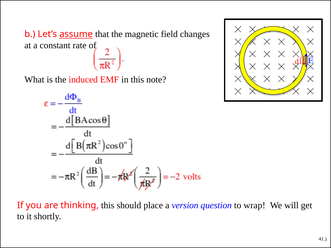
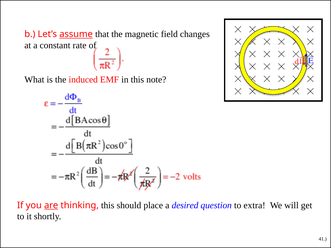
are underline: none -> present (51, 206)
version: version -> desired (185, 206)
wrap: wrap -> extra (254, 206)
